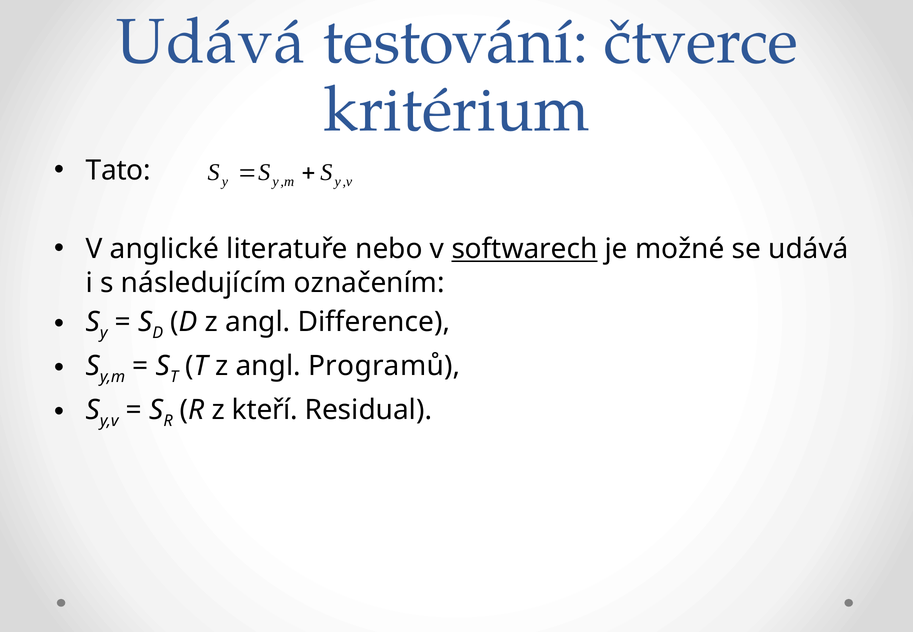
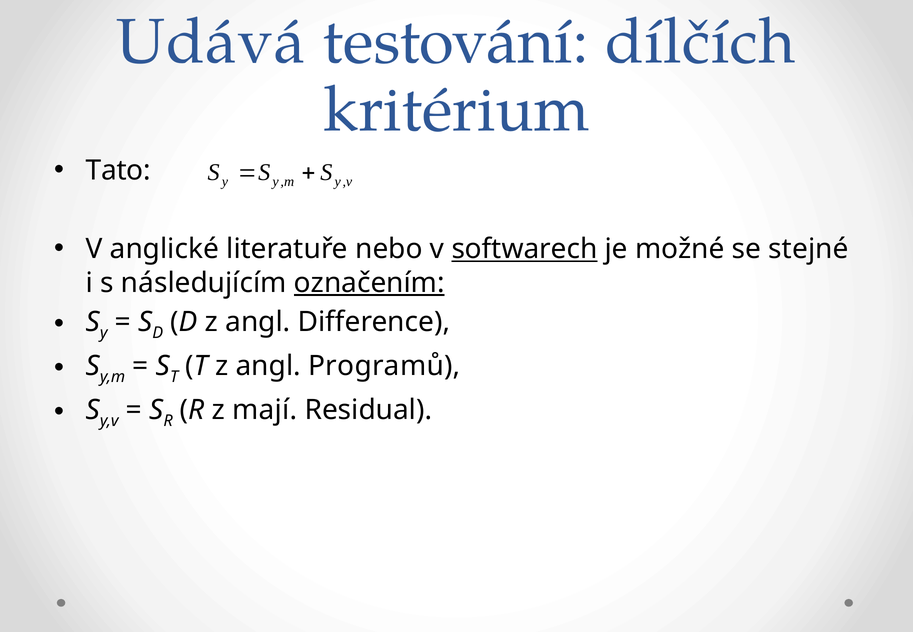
čtverce: čtverce -> dílčích (700, 42)
se udává: udává -> stejné (808, 249)
označením underline: none -> present (369, 283)
kteří: kteří -> mají (265, 410)
